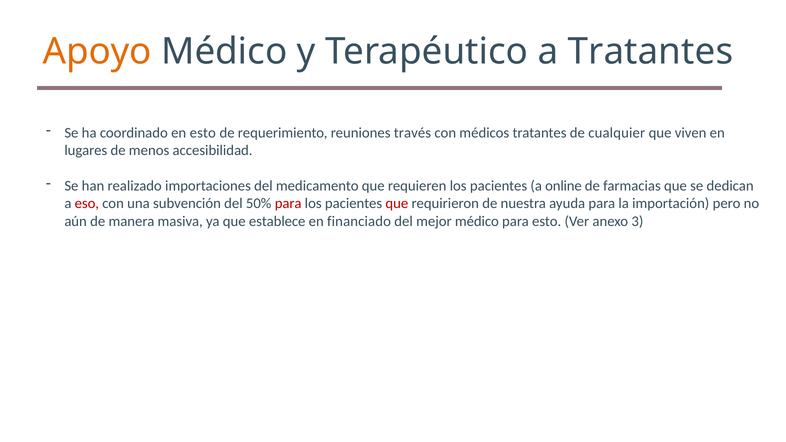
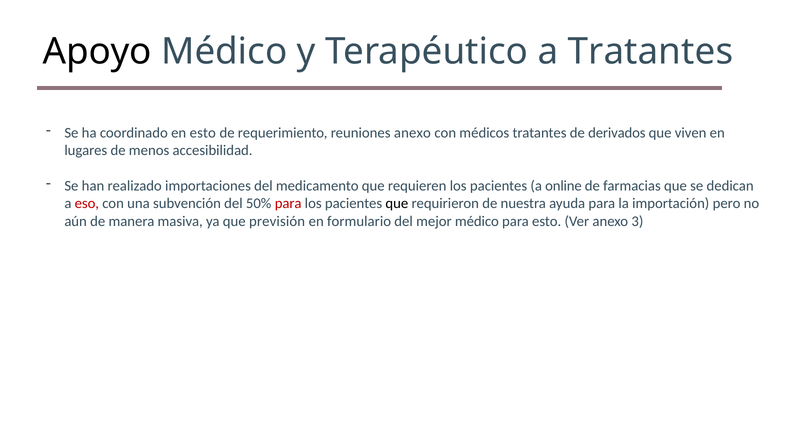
Apoyo colour: orange -> black (97, 51)
reuniones través: través -> anexo (412, 133)
cualquier: cualquier -> derivados (617, 133)
que colour: red -> black (397, 204)
establece: establece -> previsión (277, 221)
financiado: financiado -> formulario (359, 221)
